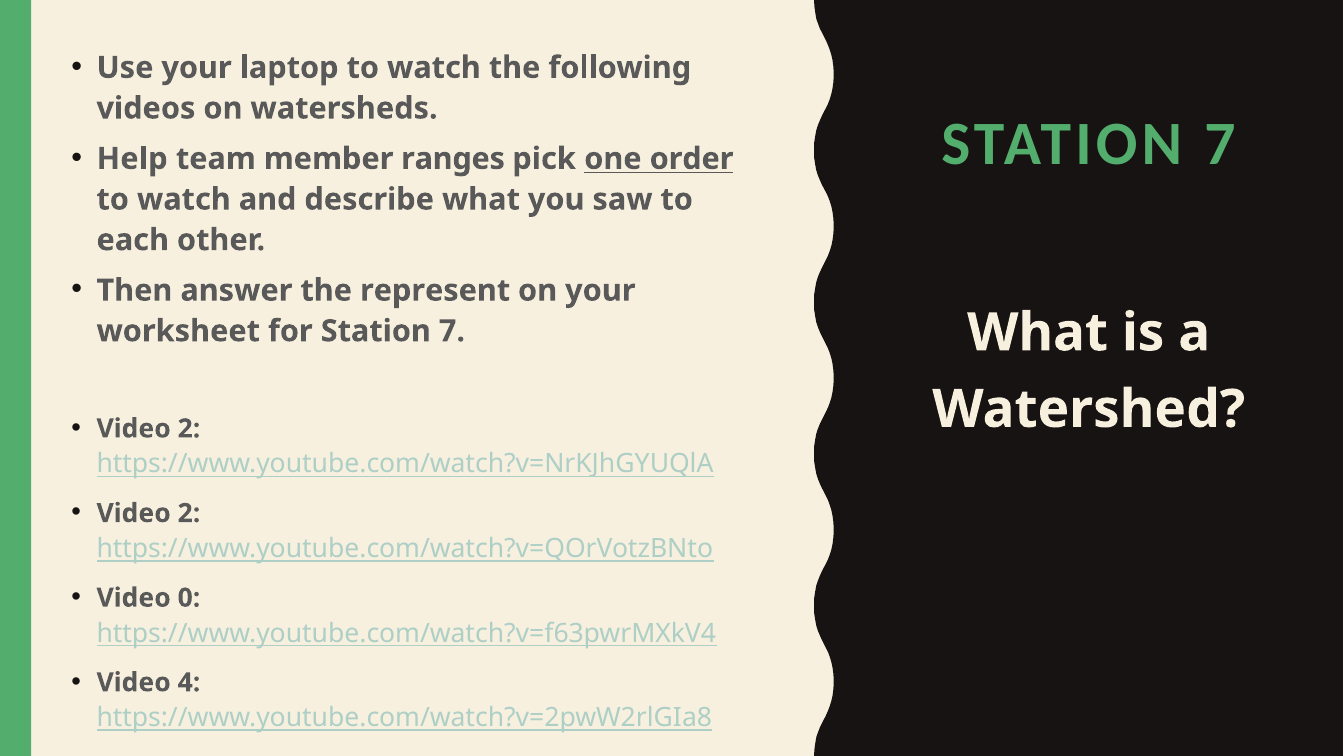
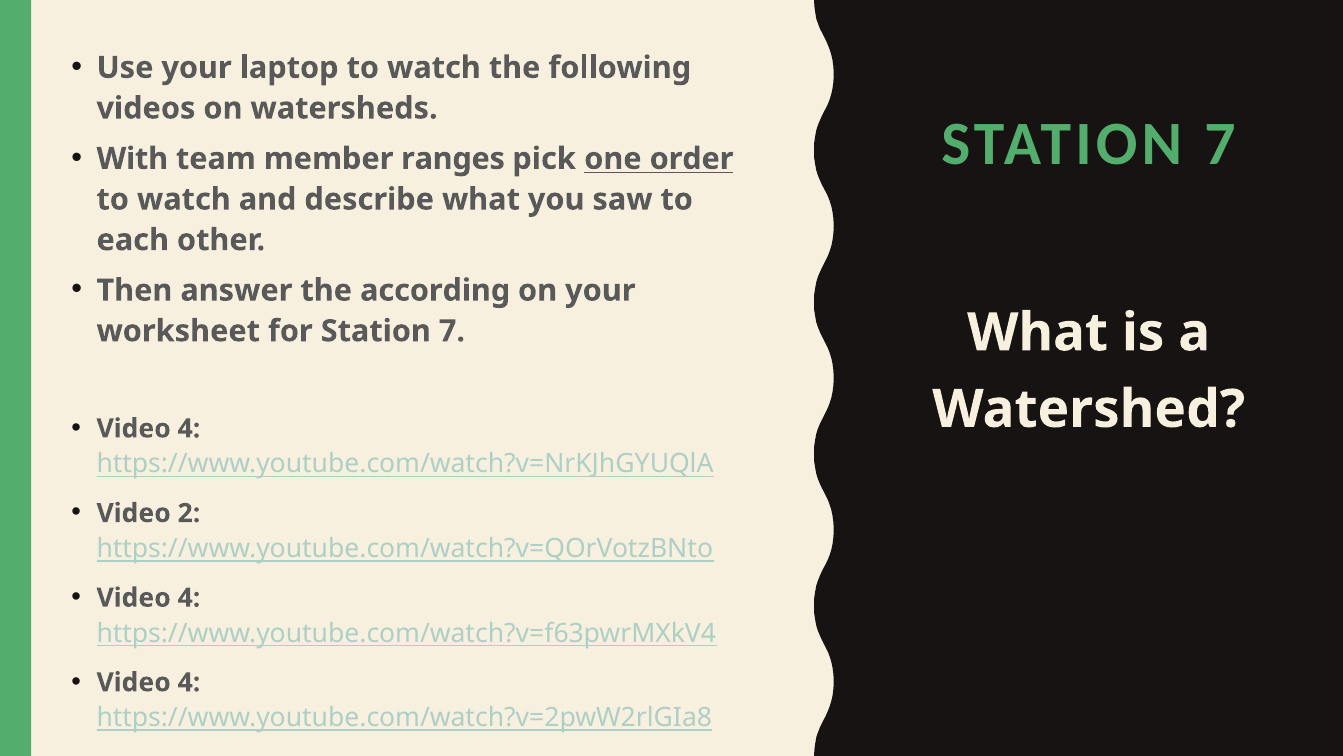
Help: Help -> With (132, 159)
represent: represent -> according (435, 290)
2: 2 -> 4 (189, 428)
0: 0 -> 4 (189, 597)
